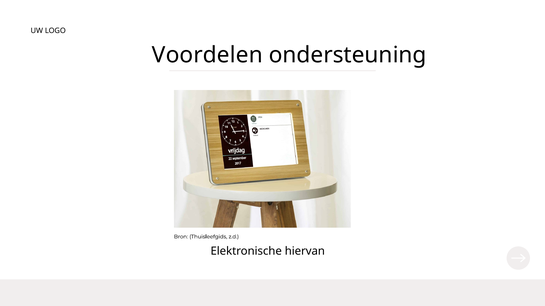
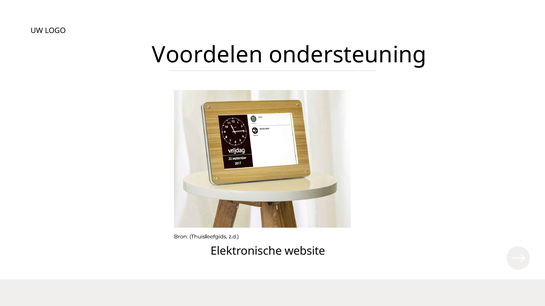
hiervan: hiervan -> website (305, 252)
